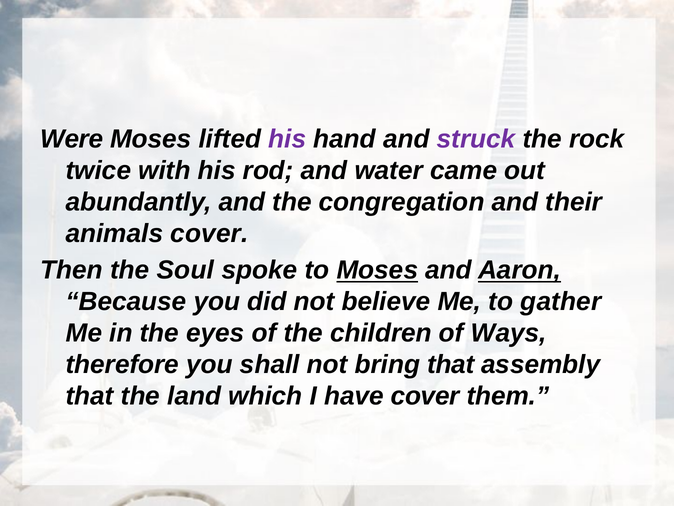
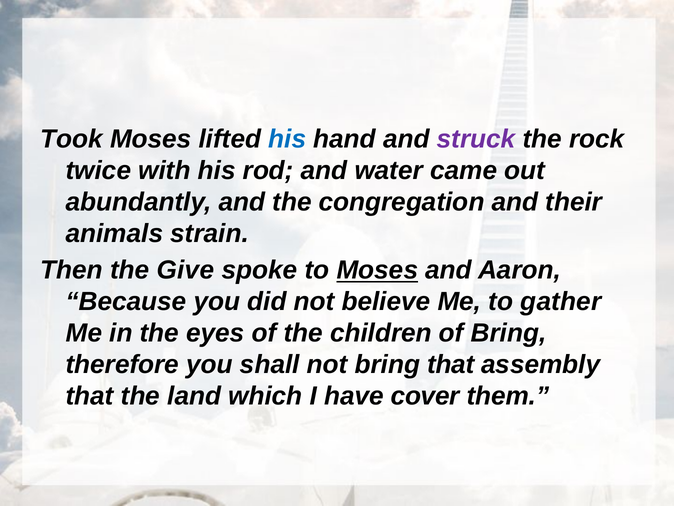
Were: Were -> Took (72, 139)
his colour: purple -> blue (287, 139)
animals cover: cover -> strain (210, 233)
Soul: Soul -> Give (185, 270)
Aaron underline: present -> none (520, 270)
of Ways: Ways -> Bring (509, 333)
